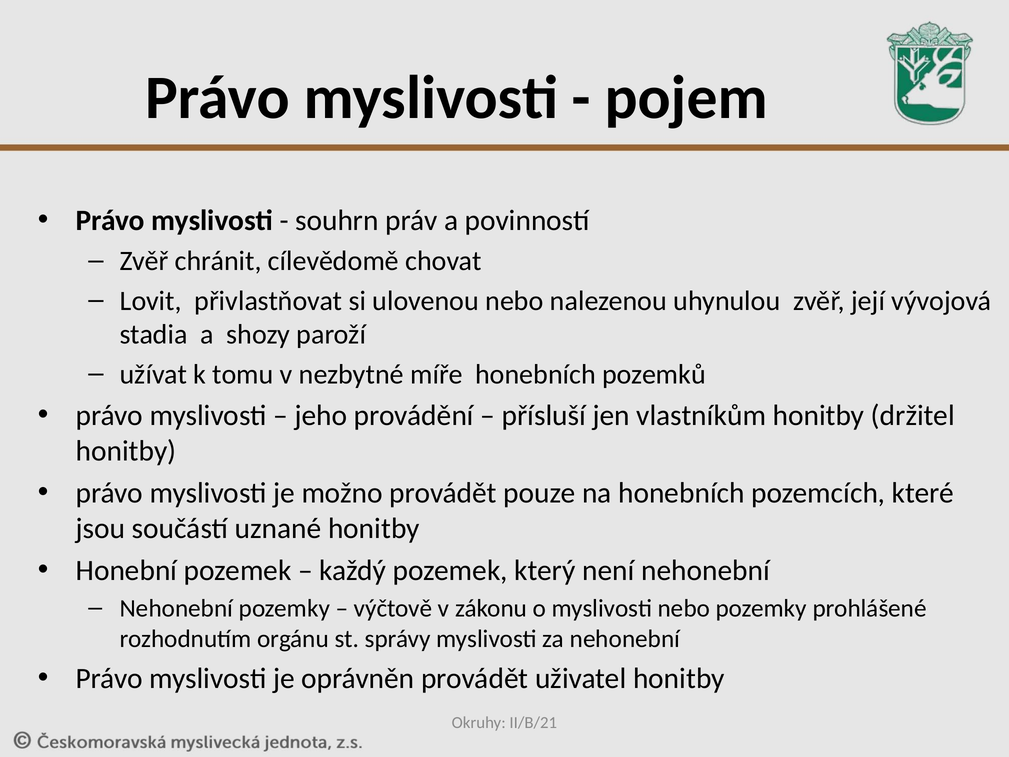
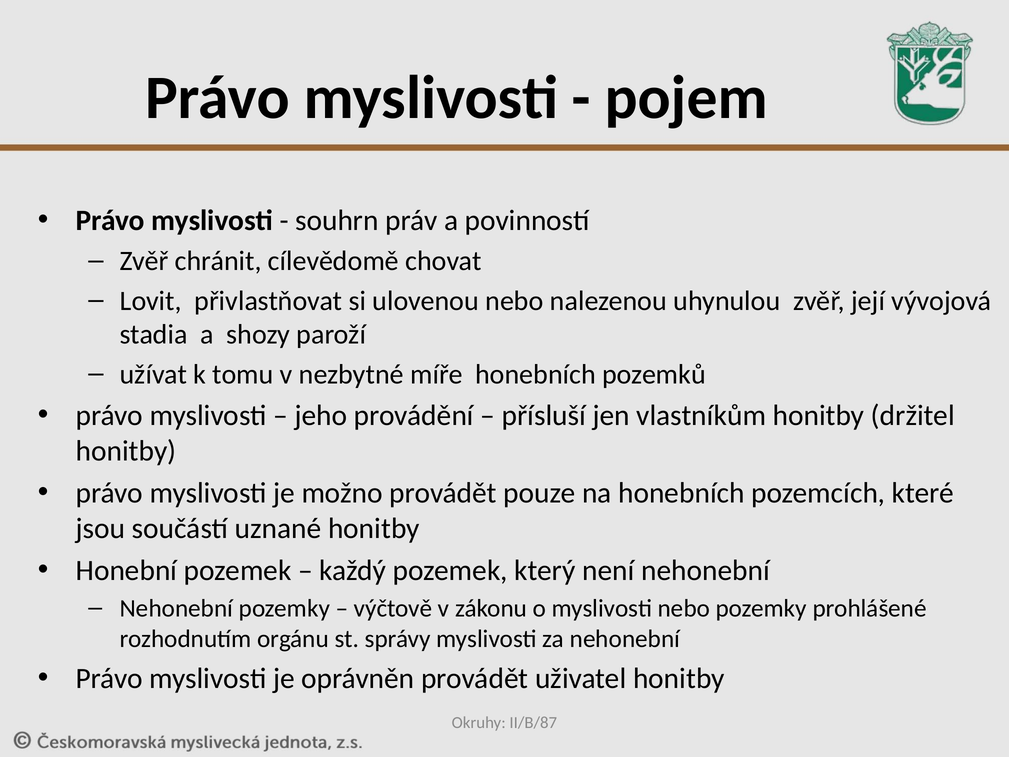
II/B/21: II/B/21 -> II/B/87 (533, 723)
